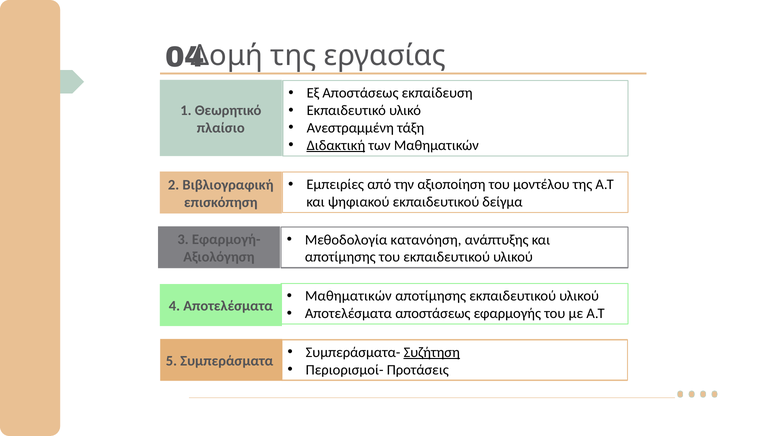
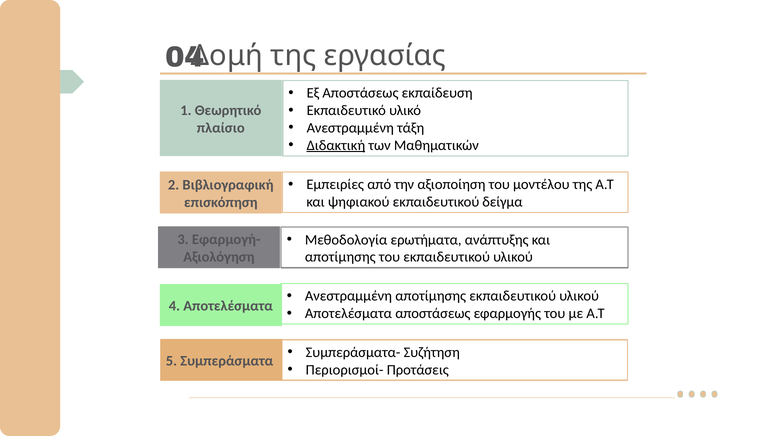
κατανόηση: κατανόηση -> ερωτήματα (426, 240)
Μαθηματικών: Μαθηματικών -> Ανεστραμμένη (348, 296)
Συζήτηση underline: present -> none (432, 352)
